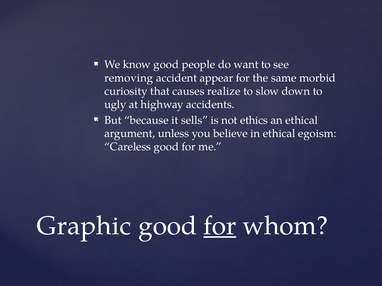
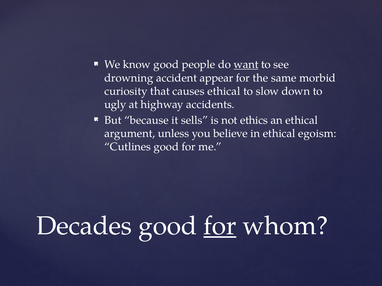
want underline: none -> present (246, 65)
removing: removing -> drowning (129, 78)
causes realize: realize -> ethical (224, 91)
Careless: Careless -> Cutlines (128, 147)
Graphic: Graphic -> Decades (84, 226)
